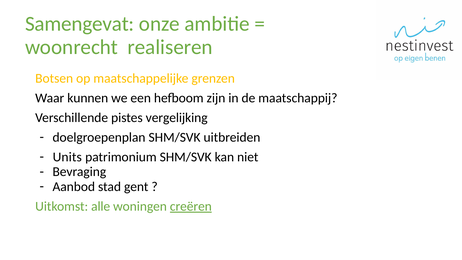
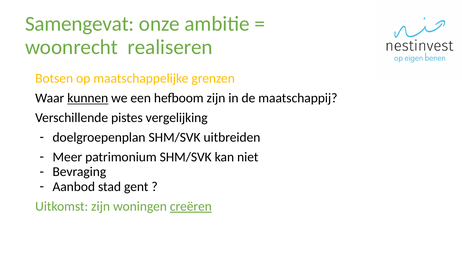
kunnen underline: none -> present (88, 98)
Units: Units -> Meer (67, 157)
Uitkomst alle: alle -> zijn (101, 206)
